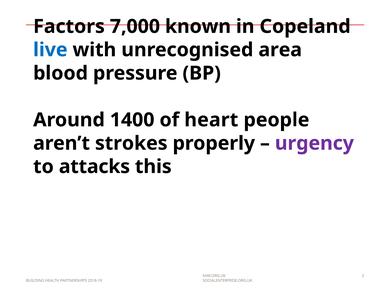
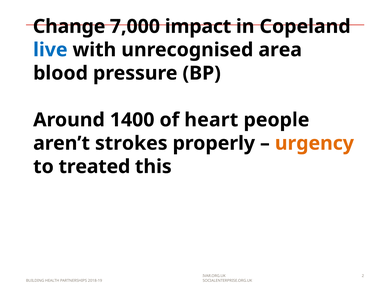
Factors: Factors -> Change (69, 27)
known: known -> impact (198, 27)
urgency colour: purple -> orange (314, 144)
attacks: attacks -> treated (94, 167)
